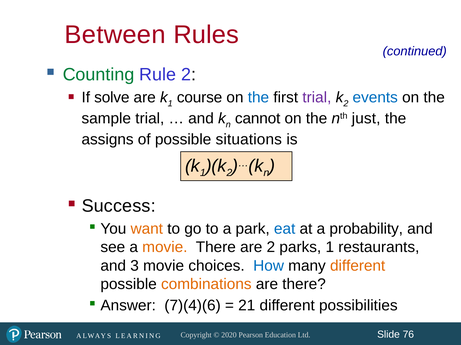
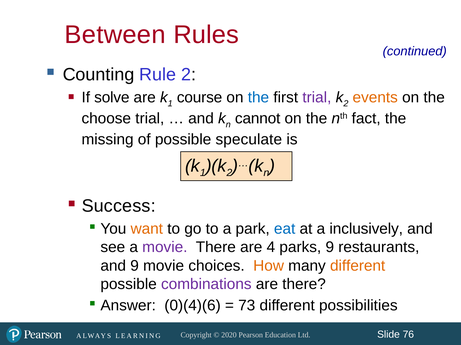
Counting colour: green -> black (99, 75)
events colour: blue -> orange (375, 98)
sample: sample -> choose (106, 119)
just: just -> fact (366, 119)
assigns: assigns -> missing (108, 140)
situations: situations -> speculate (249, 140)
probability: probability -> inclusively (366, 229)
movie colour: orange -> purple (165, 248)
are 2: 2 -> 4 (271, 248)
parks 1: 1 -> 9 (330, 248)
and 3: 3 -> 9 (135, 266)
How colour: blue -> orange (269, 266)
combinations colour: orange -> purple (206, 285)
7)(4)(6: 7)(4)(6 -> 0)(4)(6 (193, 306)
21: 21 -> 73 (247, 306)
